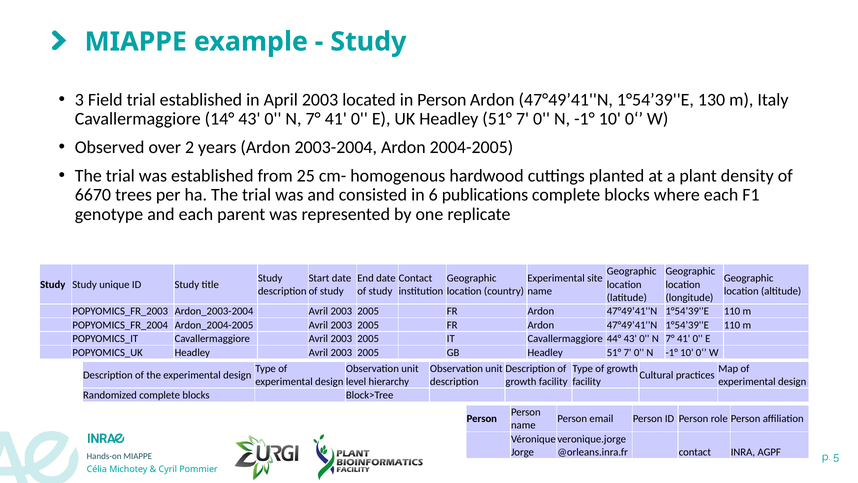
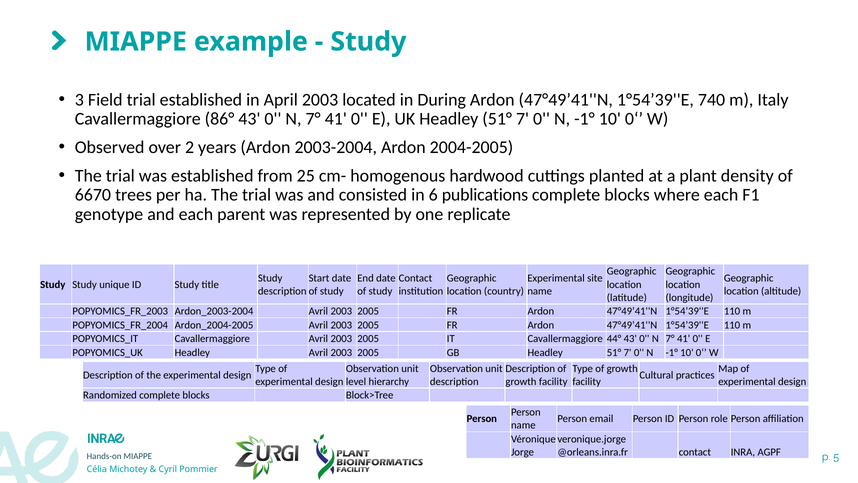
in Person: Person -> During (442, 100)
130: 130 -> 740 (712, 100)
14°: 14° -> 86° (220, 119)
